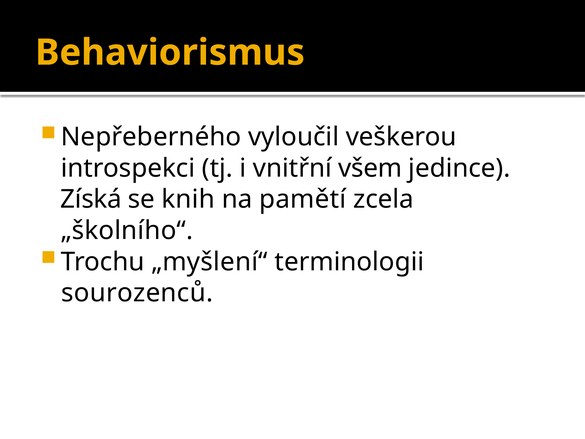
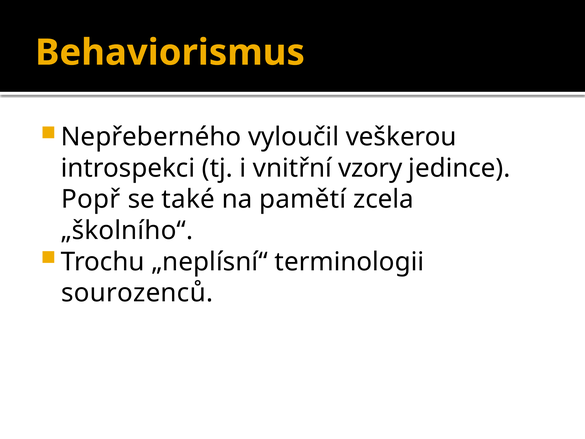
všem: všem -> vzory (370, 168)
Získá: Získá -> Popř (91, 199)
knih: knih -> také (188, 199)
„myšlení“: „myšlení“ -> „neplísní“ (210, 262)
